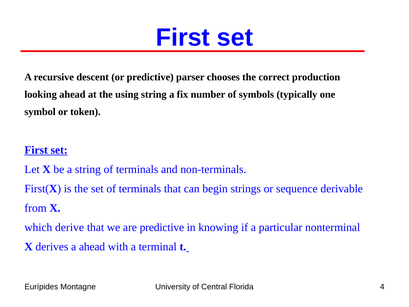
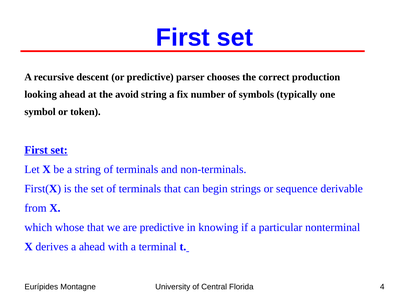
using: using -> avoid (127, 94)
derive: derive -> whose (70, 227)
